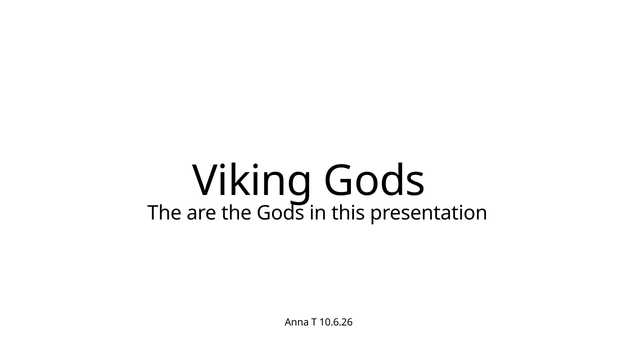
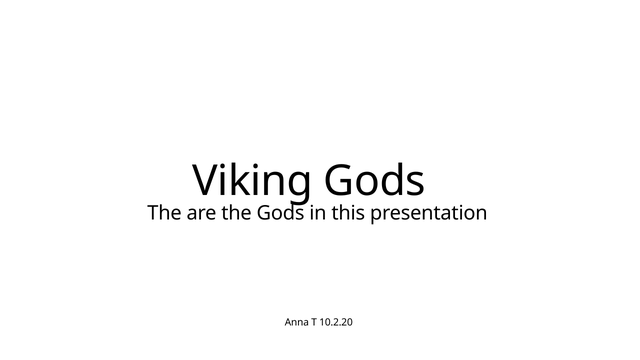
10.6.26: 10.6.26 -> 10.2.20 (336, 323)
